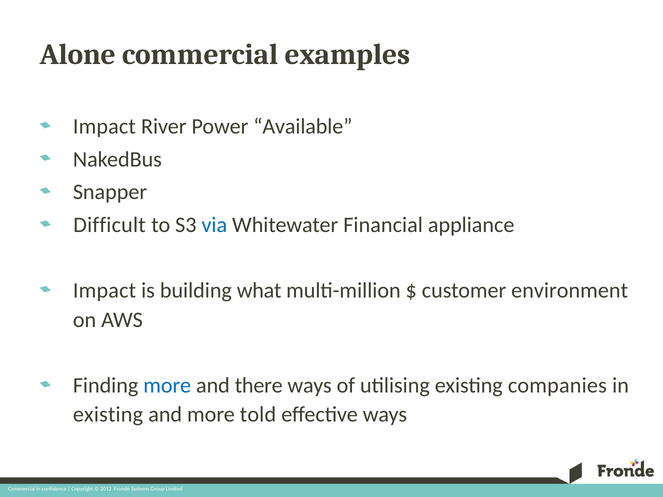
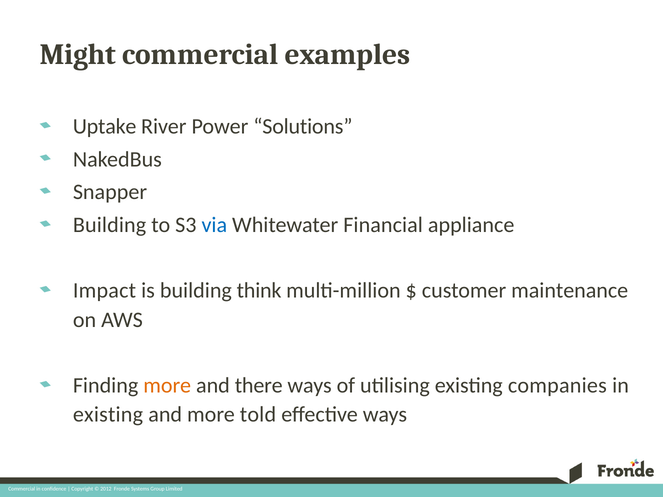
Alone: Alone -> Might (78, 55)
Impact: Impact -> Uptake (105, 127)
Available: Available -> Solutions (303, 127)
Difficult: Difficult -> Building (110, 225)
what: what -> think (259, 291)
environment: environment -> maintenance (570, 291)
more colour: blue -> orange (167, 386)
